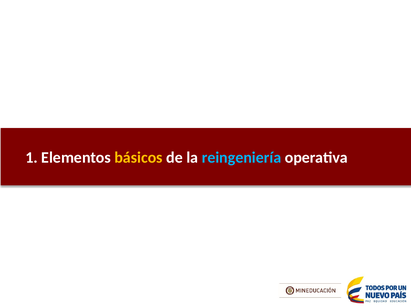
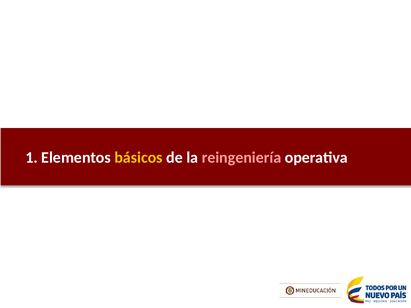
reingeniería colour: light blue -> pink (242, 158)
